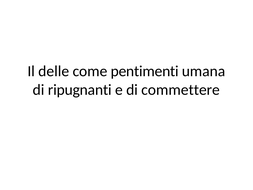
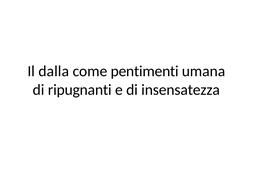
delle: delle -> dalla (54, 71)
commettere: commettere -> insensatezza (181, 90)
